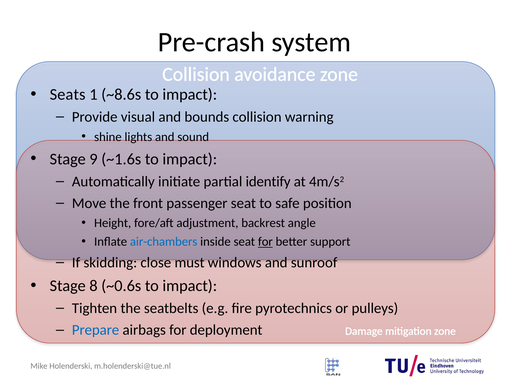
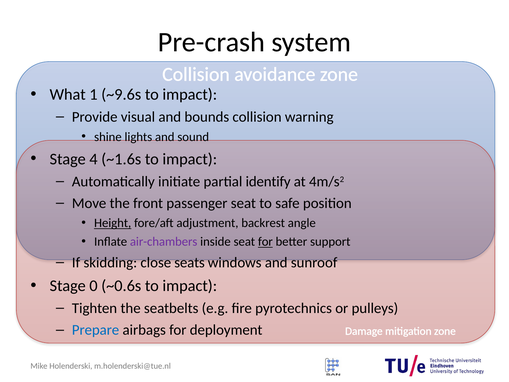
Seats: Seats -> What (68, 94)
~8.6s: ~8.6s -> ~9.6s (121, 94)
9: 9 -> 4 (93, 159)
Height underline: none -> present (113, 223)
air-chambers colour: blue -> purple (164, 242)
must: must -> seats (190, 262)
8: 8 -> 0 (93, 286)
